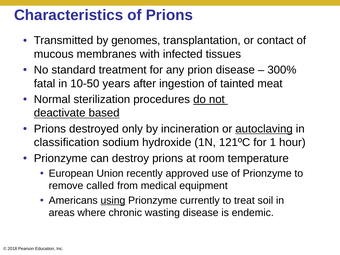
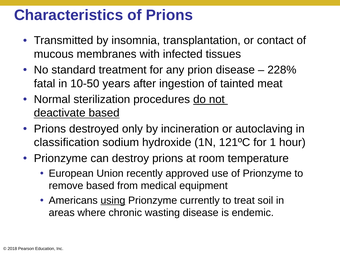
genomes: genomes -> insomnia (136, 40)
300%: 300% -> 228% (282, 70)
autoclaving underline: present -> none (264, 129)
remove called: called -> based (100, 186)
